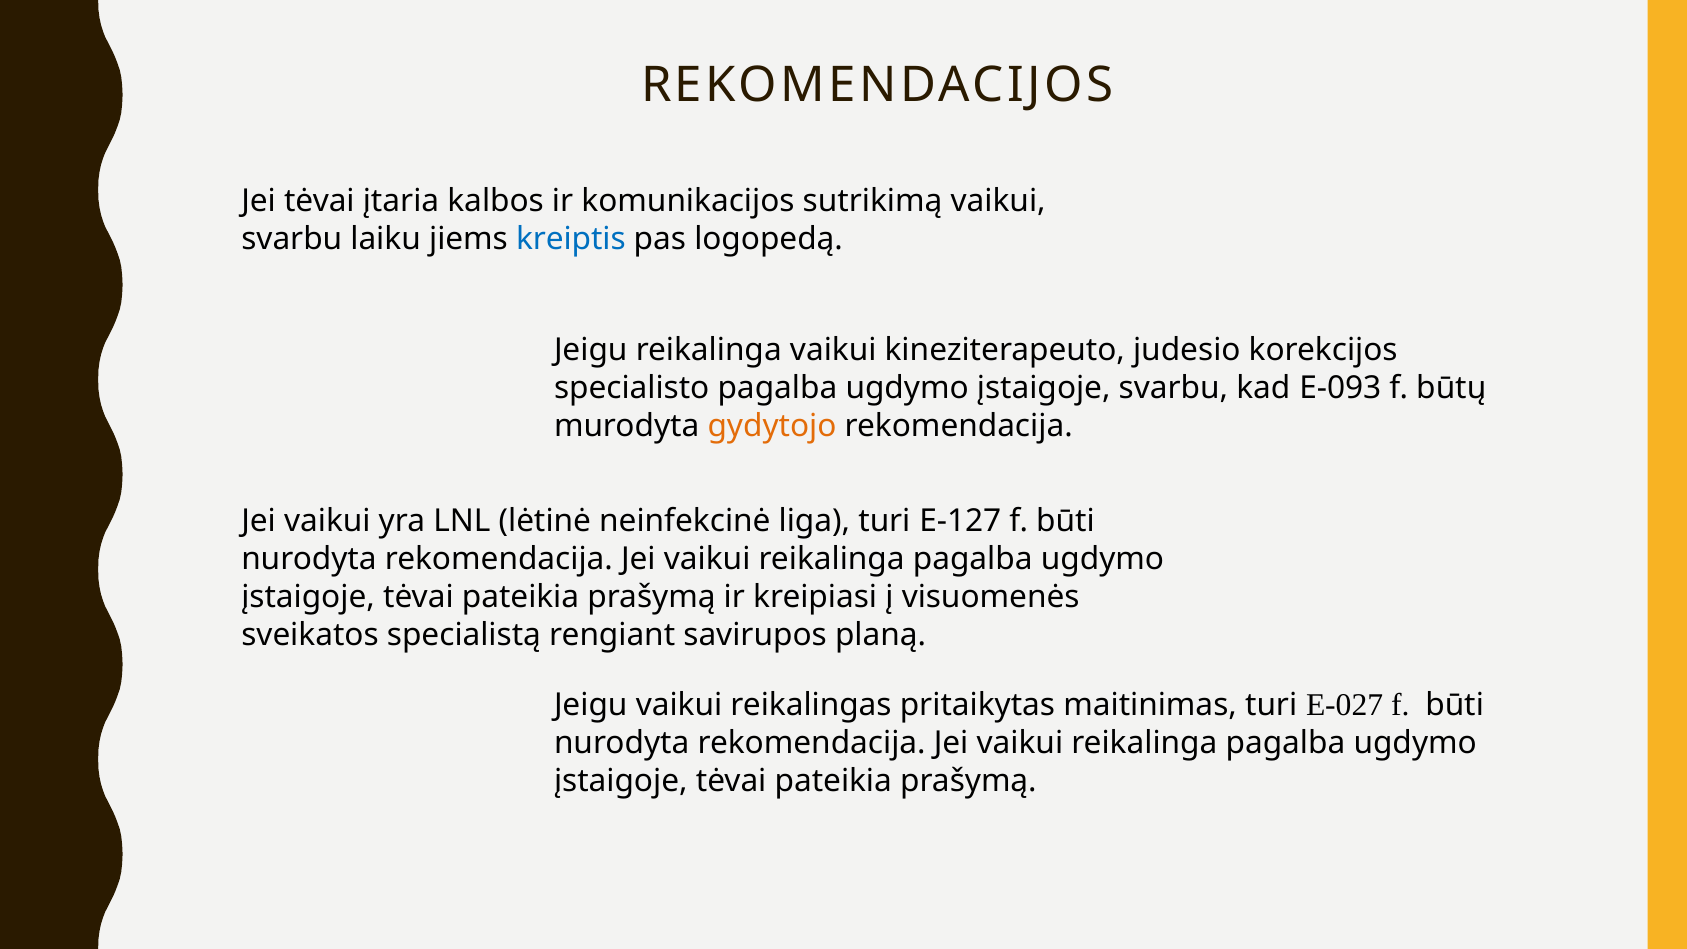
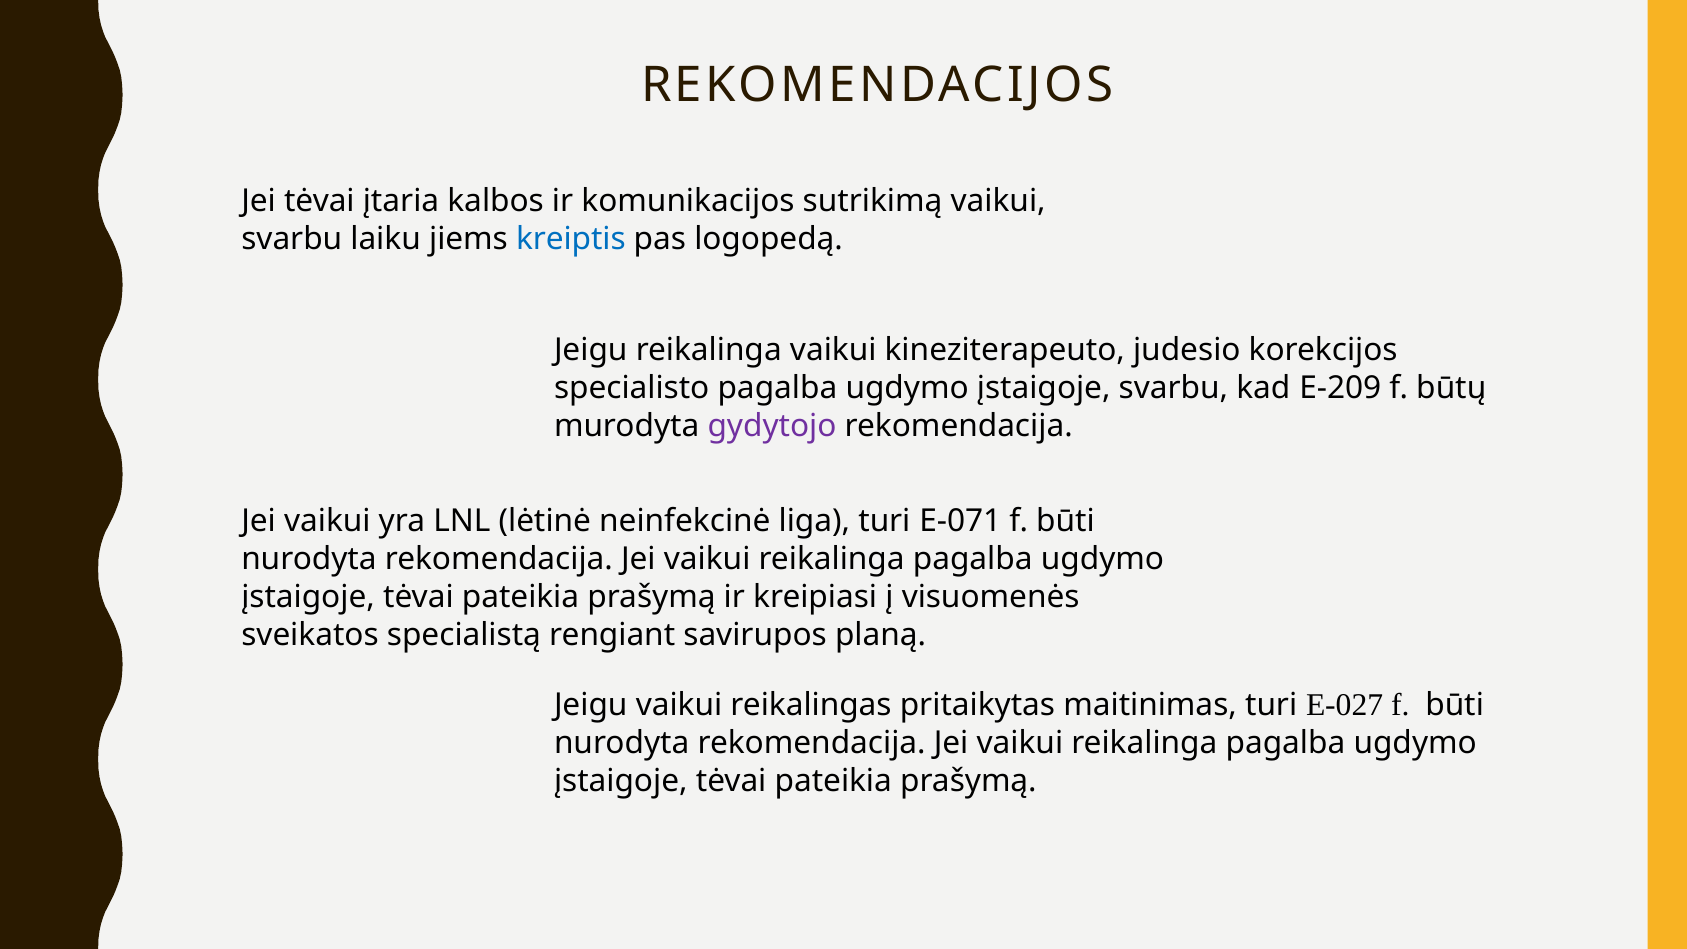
E-093: E-093 -> E-209 (1340, 388)
gydytojo colour: orange -> purple (772, 426)
E-127: E-127 -> E-071 (960, 521)
